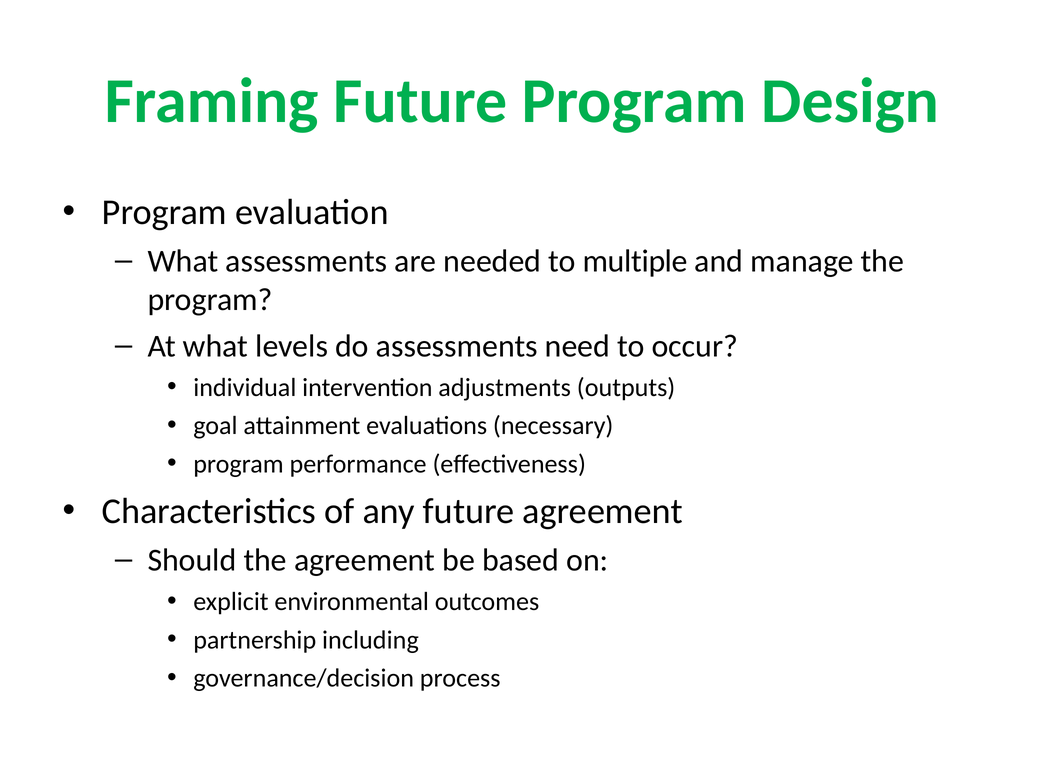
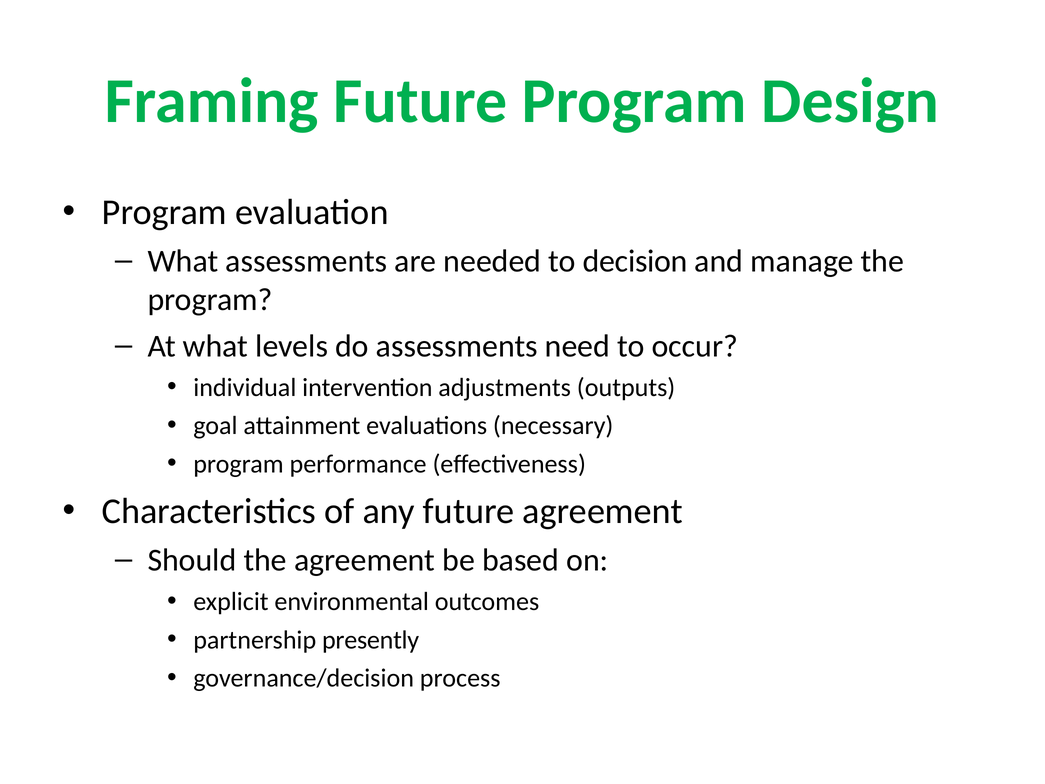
multiple: multiple -> decision (635, 261)
including: including -> presently (371, 640)
